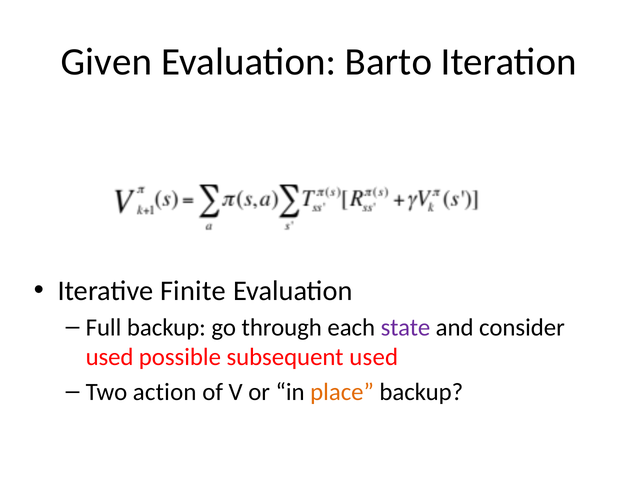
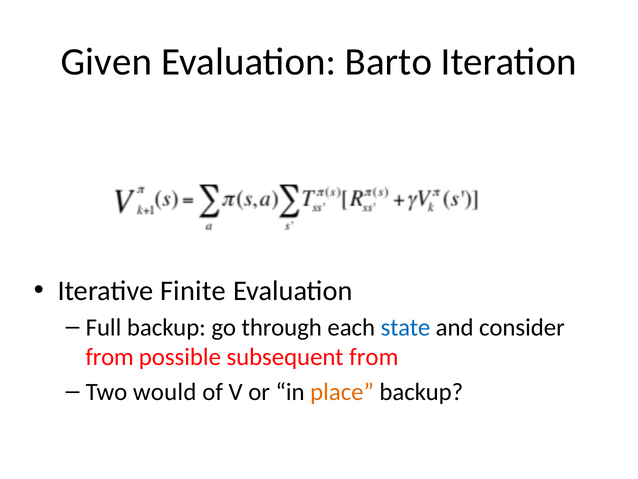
state colour: purple -> blue (405, 327)
used: used -> from (110, 357)
subsequent used: used -> from (374, 357)
action: action -> would (165, 391)
